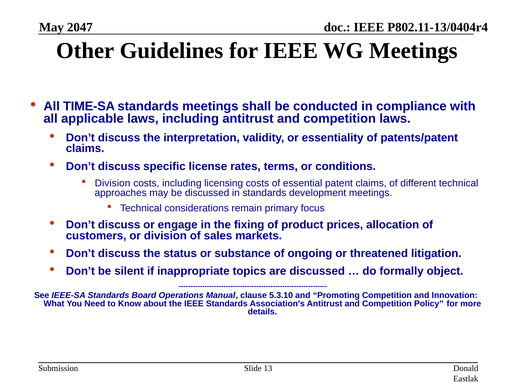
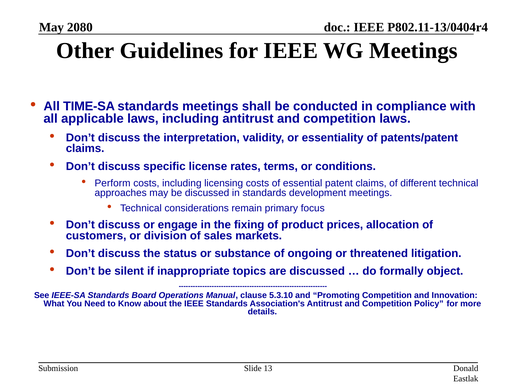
2047: 2047 -> 2080 (80, 27)
Division: Division -> Perform (113, 183)
